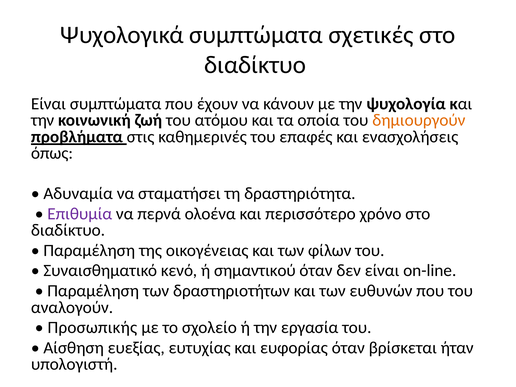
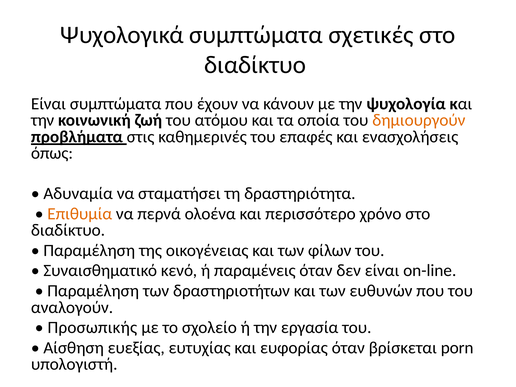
Επιθυμία colour: purple -> orange (80, 214)
σημαντικού: σημαντικού -> παραμένεις (255, 271)
ήταν: ήταν -> porn (457, 348)
